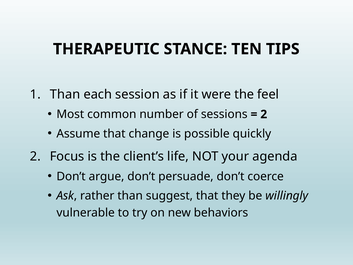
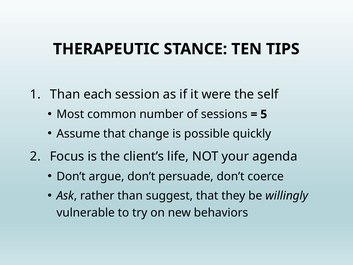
feel: feel -> self (268, 94)
2: 2 -> 5 (264, 114)
